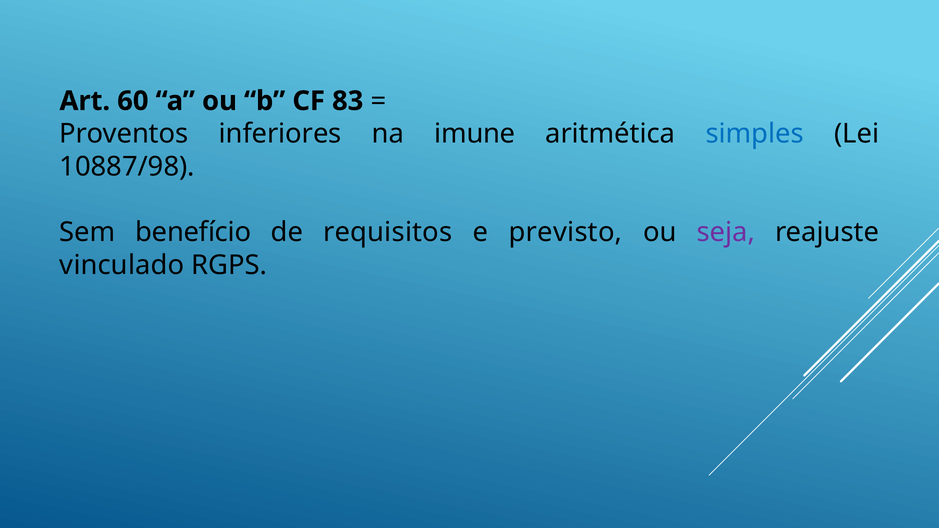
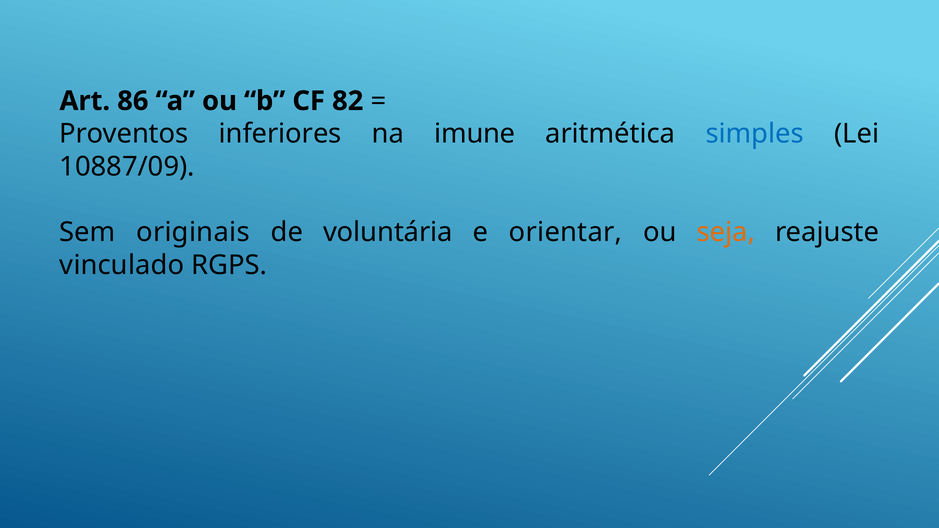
60: 60 -> 86 (133, 101)
83: 83 -> 82 (348, 101)
10887/98: 10887/98 -> 10887/09 (127, 167)
benefício: benefício -> originais (193, 233)
requisitos: requisitos -> voluntária (388, 233)
previsto: previsto -> orientar (565, 233)
seja colour: purple -> orange (726, 233)
